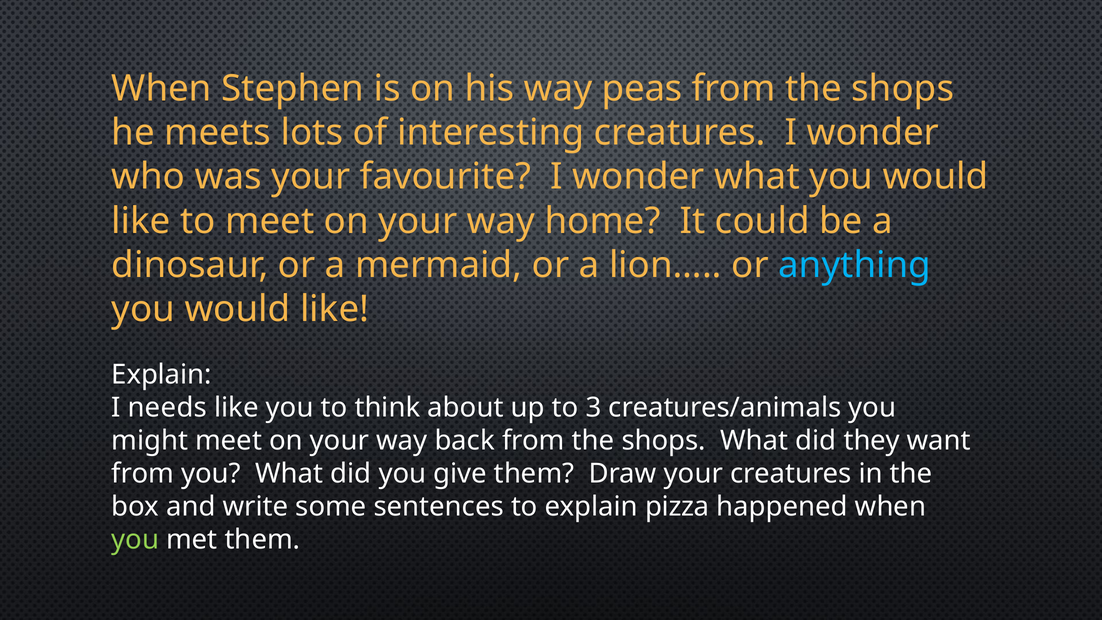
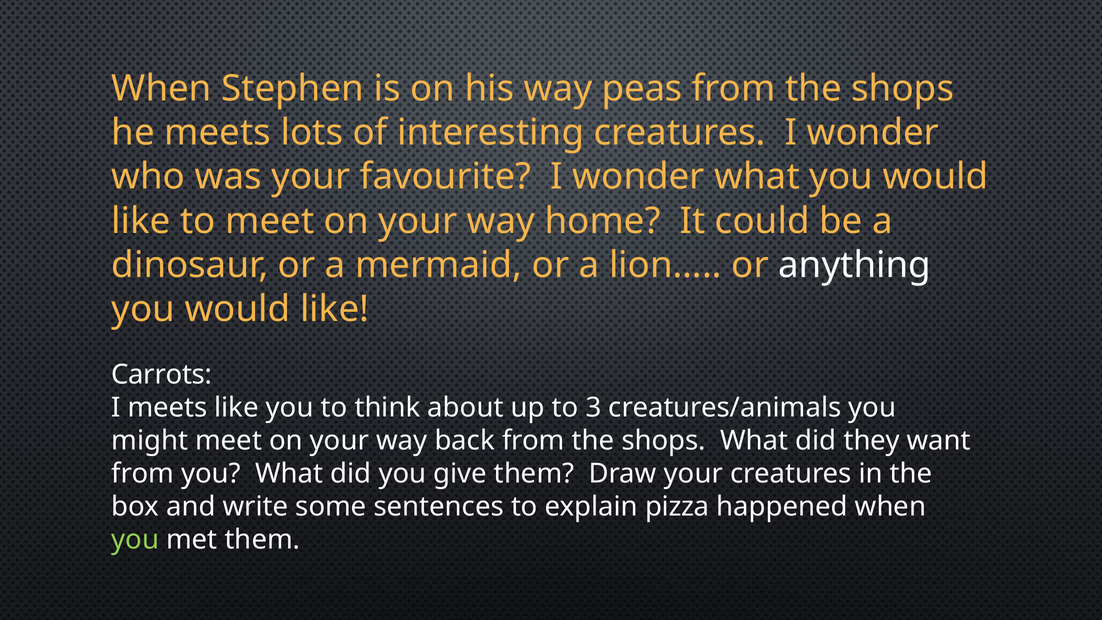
anything colour: light blue -> white (855, 265)
Explain: Explain -> Carrots (162, 374)
I needs: needs -> meets (167, 407)
